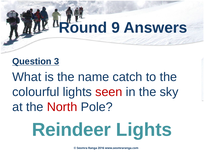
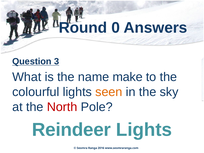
9: 9 -> 0 (116, 28)
catch: catch -> make (128, 77)
seen colour: red -> orange (109, 92)
